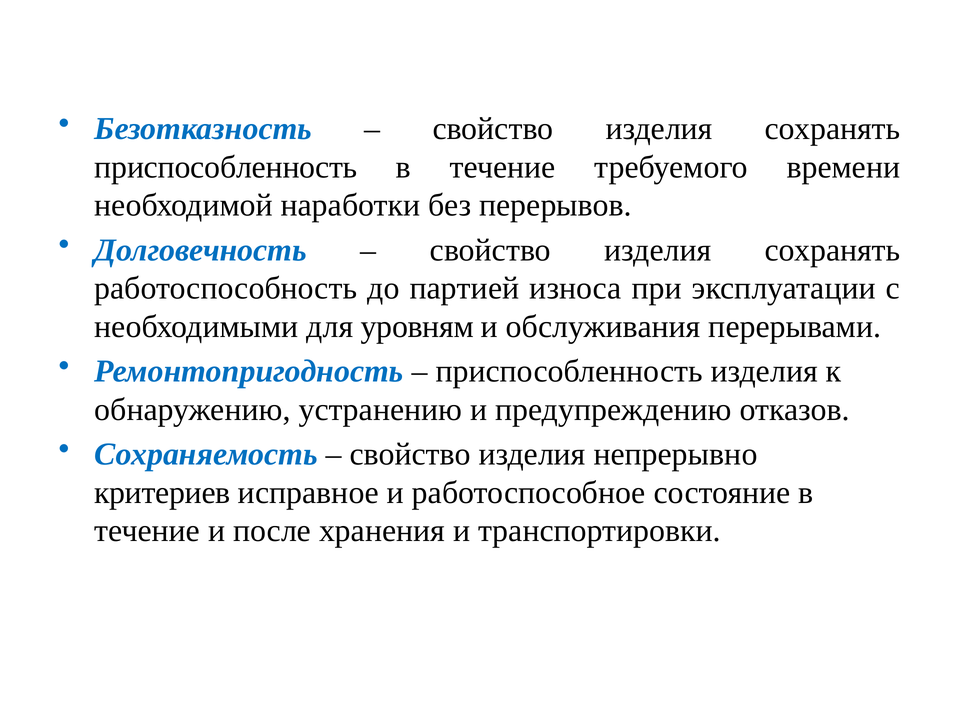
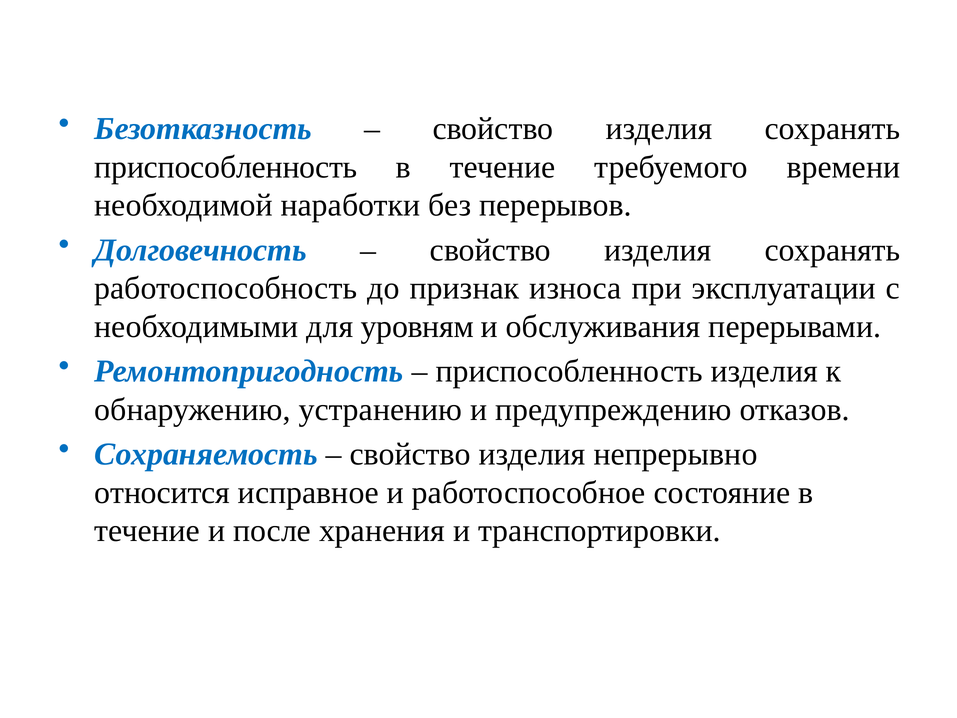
партией: партией -> признак (464, 288)
критериев: критериев -> относится (162, 492)
